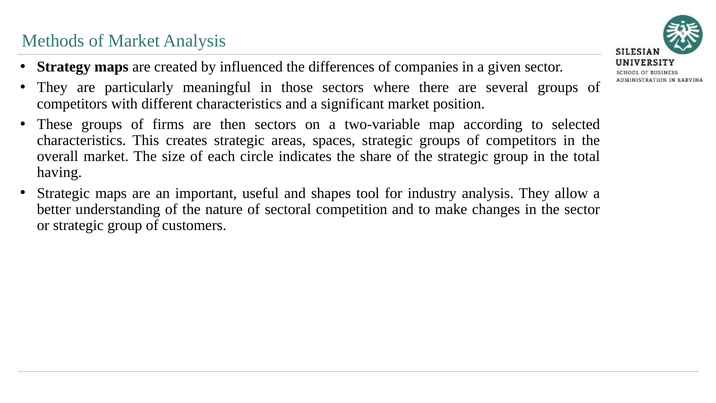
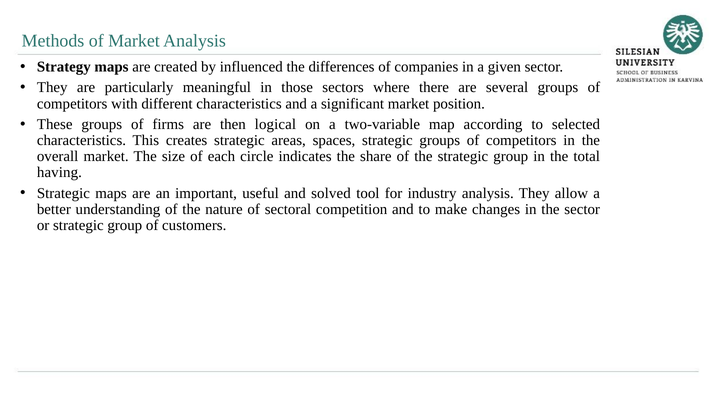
then sectors: sectors -> logical (275, 124)
shapes: shapes -> solved (331, 193)
